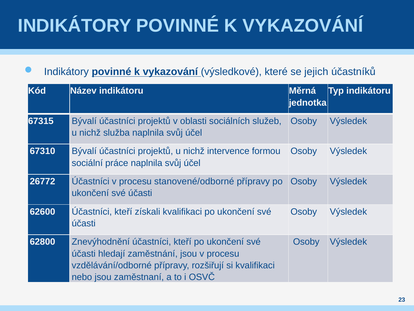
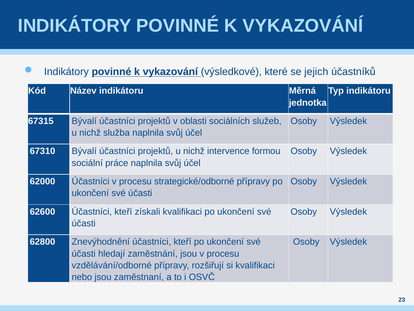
26772: 26772 -> 62000 (42, 181)
stanovené/odborné: stanovené/odborné -> strategické/odborné (194, 181)
